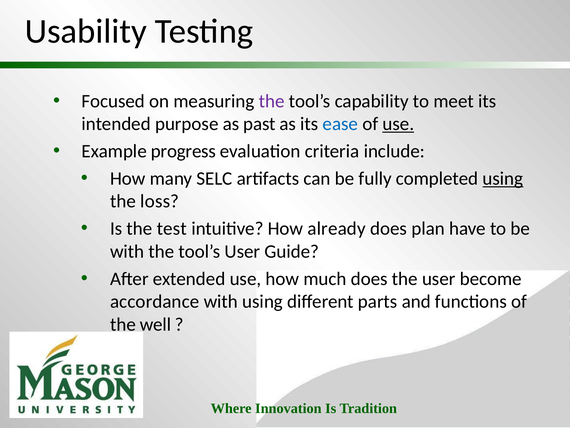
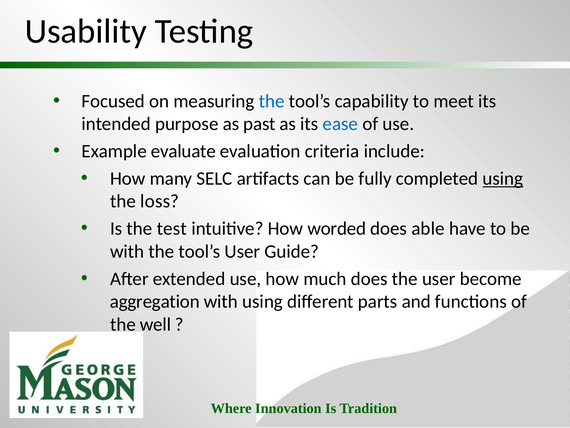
the colour: purple -> blue (272, 101)
use underline: present -> none (398, 124)
progress: progress -> evaluate (183, 151)
already: already -> worded (337, 228)
plan: plan -> able (428, 228)
accordance: accordance -> aggregation (155, 301)
